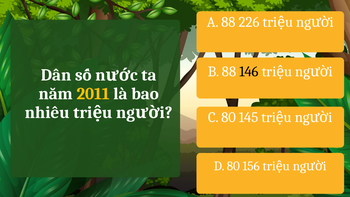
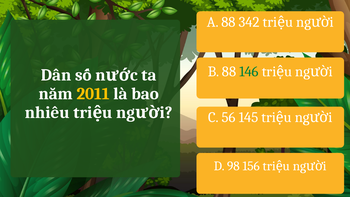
226: 226 -> 342 (249, 22)
146 colour: black -> green (249, 71)
C 80: 80 -> 56 (228, 117)
D 80: 80 -> 98 (233, 166)
